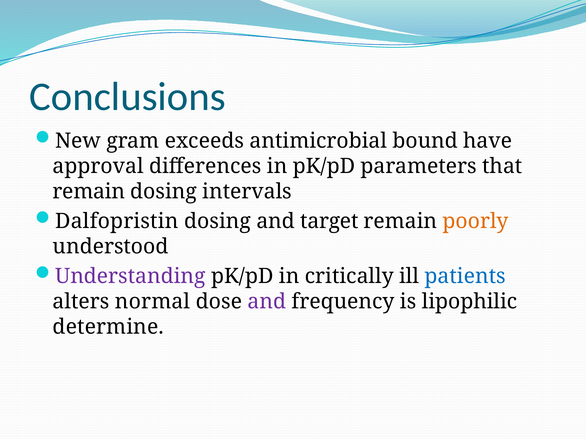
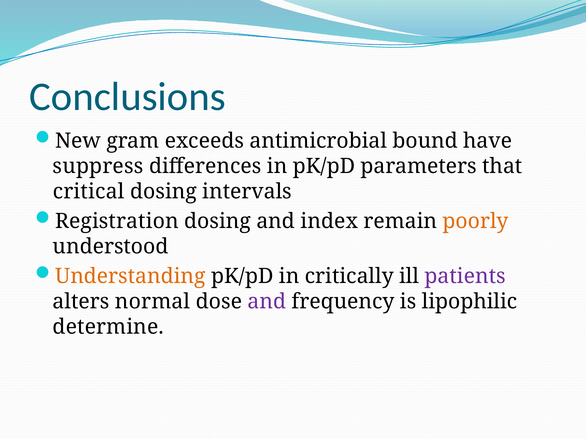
approval: approval -> suppress (98, 166)
remain: remain -> critical (89, 192)
Dalfopristin: Dalfopristin -> Registration (117, 221)
target: target -> index (329, 221)
Understanding colour: purple -> orange (130, 276)
patients colour: blue -> purple (465, 276)
